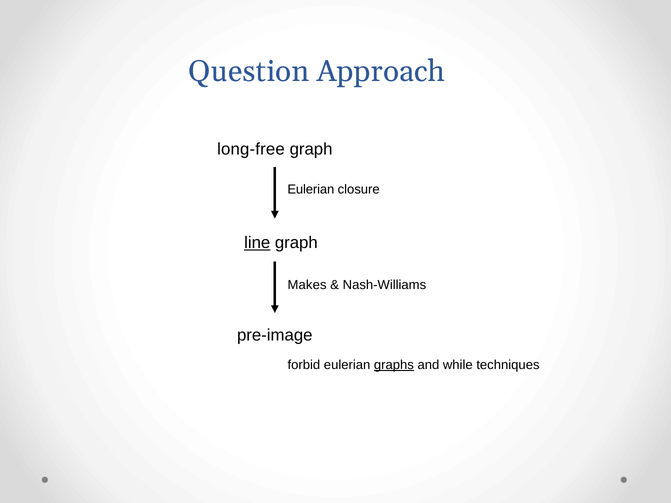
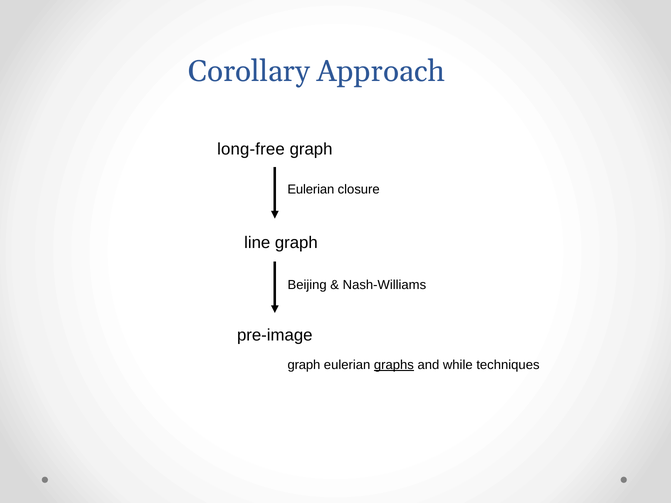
Question: Question -> Corollary (249, 71)
line underline: present -> none (257, 243)
Makes: Makes -> Beijing (307, 285)
forbid: forbid -> graph (304, 365)
